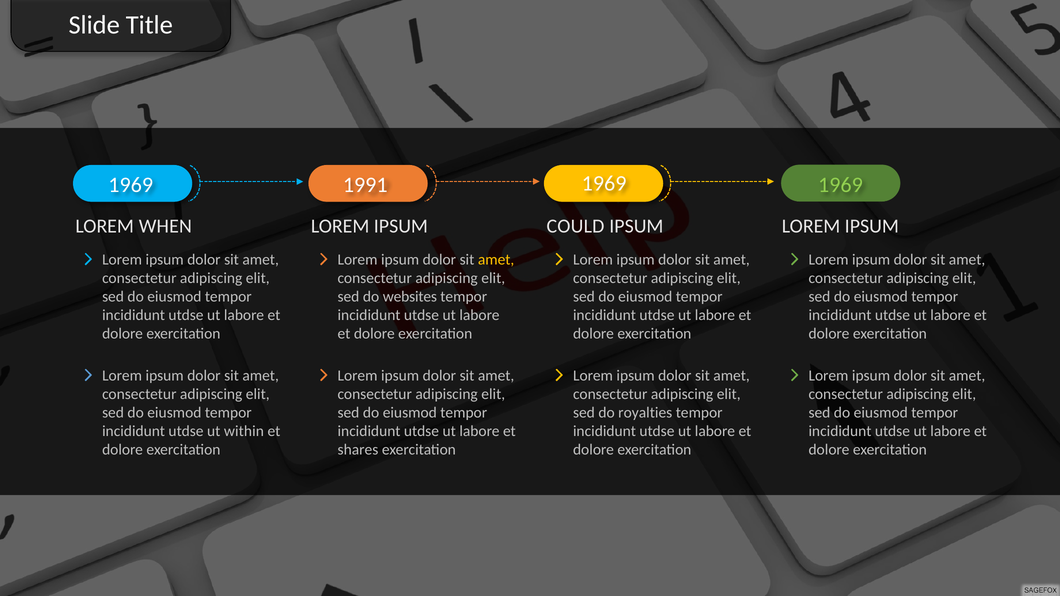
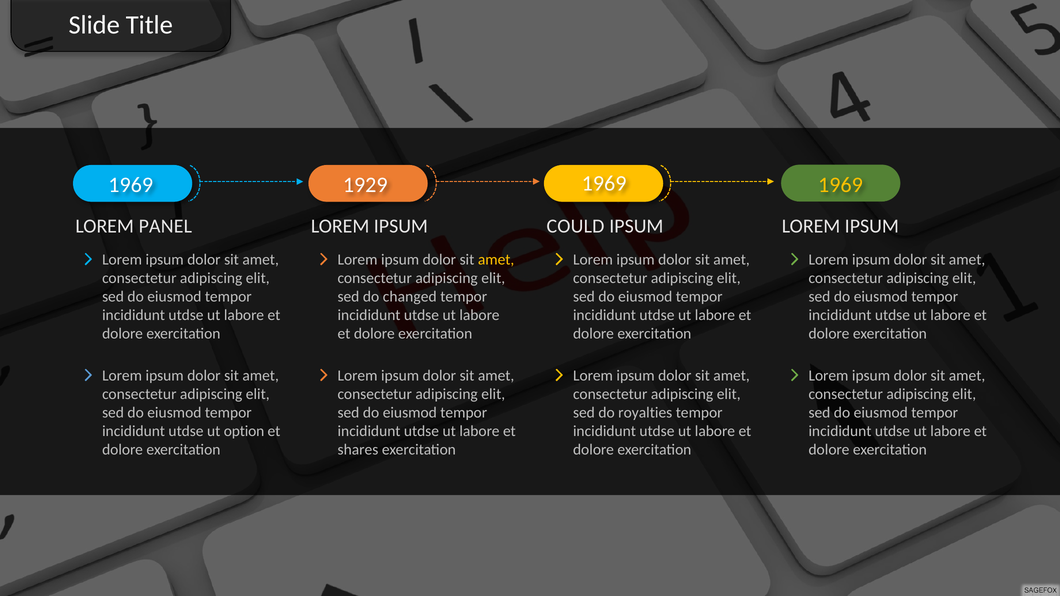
1991: 1991 -> 1929 (365, 185)
1969 colour: light green -> yellow (840, 185)
WHEN: WHEN -> PANEL (165, 226)
websites: websites -> changed (410, 297)
within: within -> option (244, 431)
